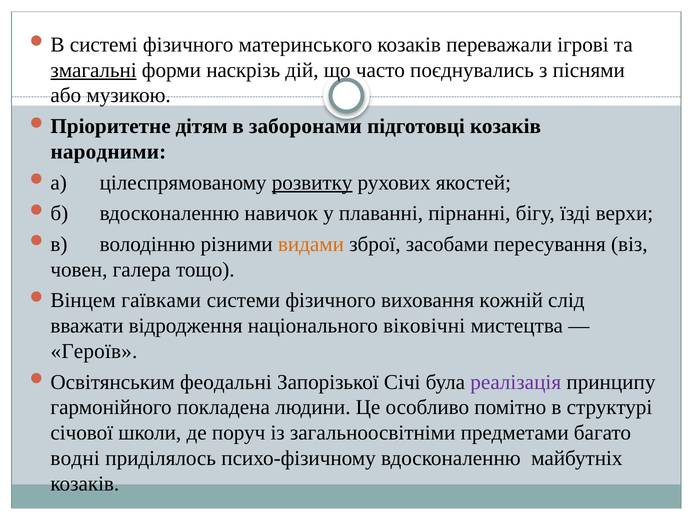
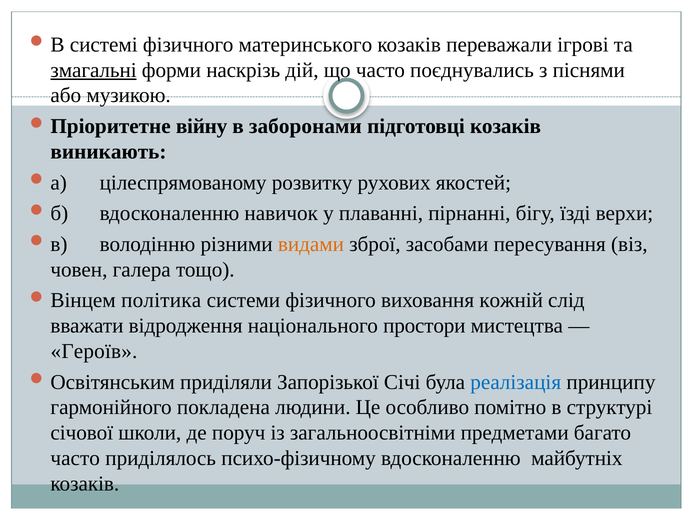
дітям: дітям -> війну (202, 126)
народними: народними -> виникають (108, 152)
розвитку underline: present -> none (312, 182)
гаївками: гаївками -> політика (161, 300)
віковічні: віковічні -> простори (424, 326)
феодальні: феодальні -> приділяли (226, 382)
реалізація colour: purple -> blue (516, 382)
водні: водні -> часто (75, 458)
